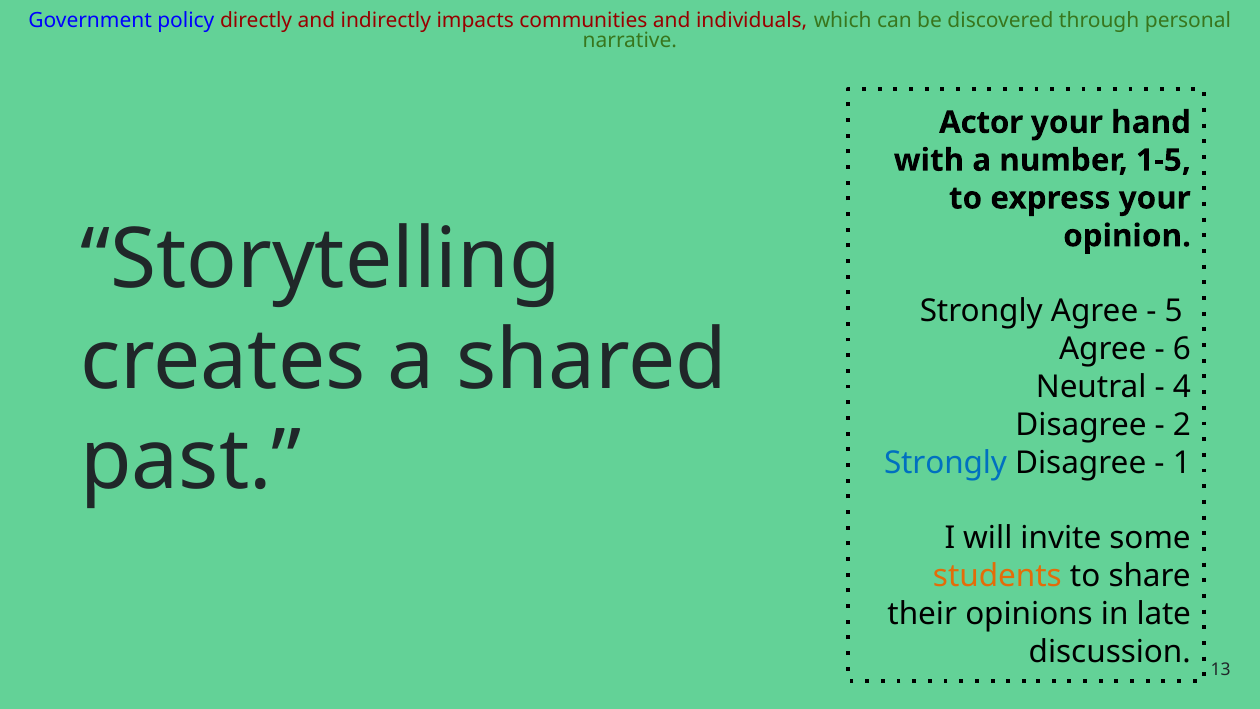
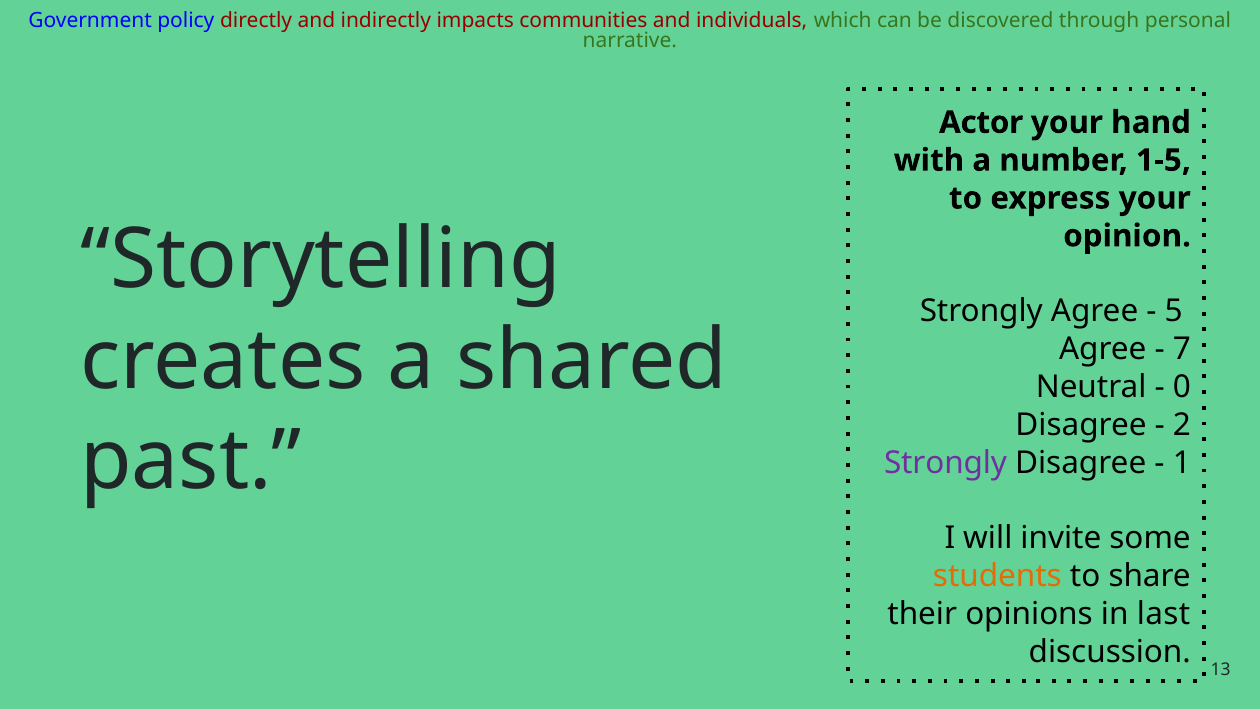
6: 6 -> 7 (1182, 349)
4: 4 -> 0 (1182, 387)
Strongly colour: blue -> purple (946, 463)
late: late -> last (1164, 614)
